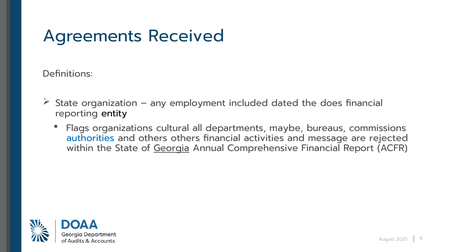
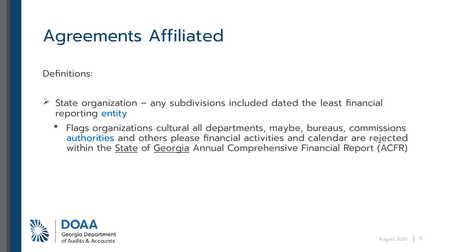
Received: Received -> Affiliated (186, 36)
employment: employment -> subdivisions (198, 103)
does: does -> least (331, 103)
entity colour: black -> blue (114, 114)
others others: others -> please (185, 138)
message: message -> calendar (328, 138)
State underline: none -> present (126, 149)
